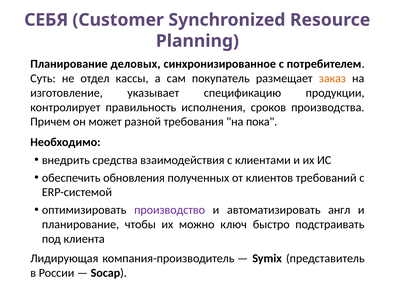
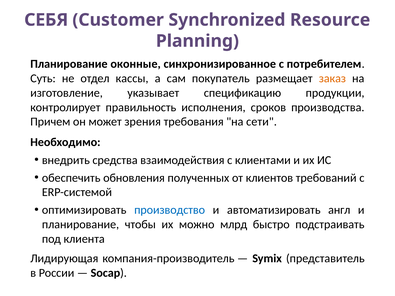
деловых: деловых -> оконные (136, 64)
разной: разной -> зрения (143, 122)
пока: пока -> сети (262, 122)
производство colour: purple -> blue (170, 210)
ключ: ключ -> млрд (234, 225)
